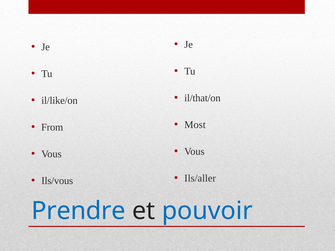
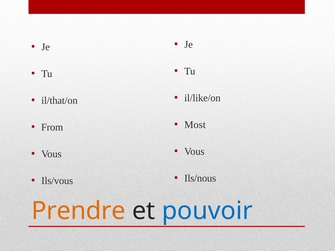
il/that/on: il/that/on -> il/like/on (202, 98)
il/like/on: il/like/on -> il/that/on (59, 100)
Ils/aller: Ils/aller -> Ils/nous (200, 178)
Prendre colour: blue -> orange (78, 211)
